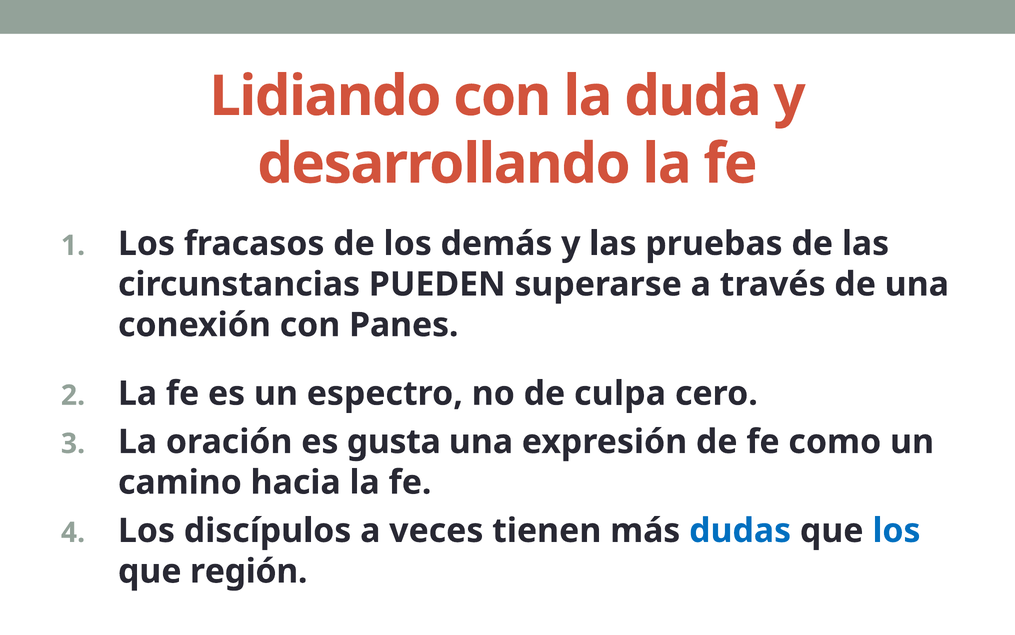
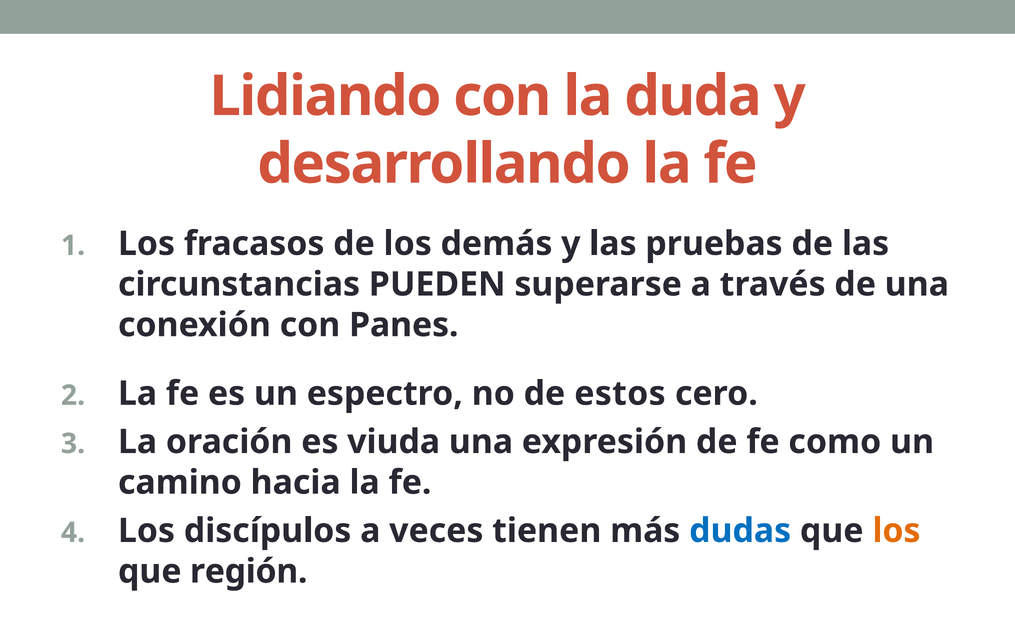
culpa: culpa -> estos (620, 393)
gusta: gusta -> viuda (394, 441)
los colour: blue -> orange (896, 530)
